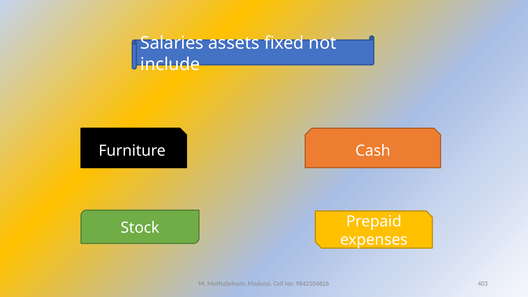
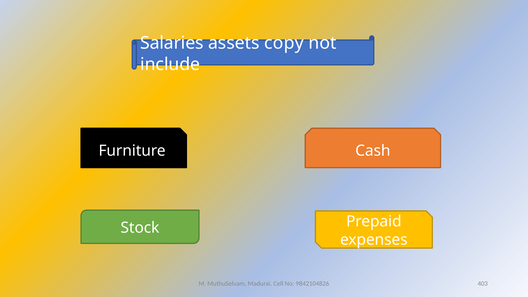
fixed: fixed -> copy (284, 43)
